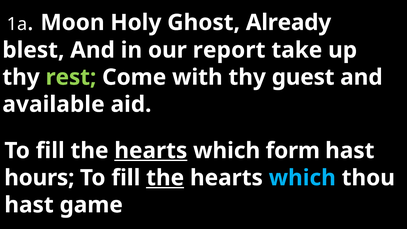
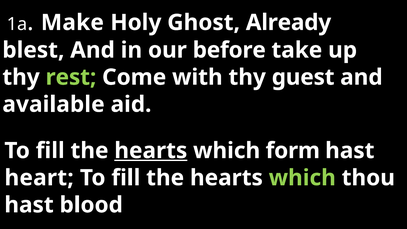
Moon: Moon -> Make (72, 23)
report: report -> before (229, 50)
hours: hours -> heart (39, 178)
the underline: present -> none (165, 178)
which colour: light blue -> light green (302, 178)
game: game -> blood (91, 205)
